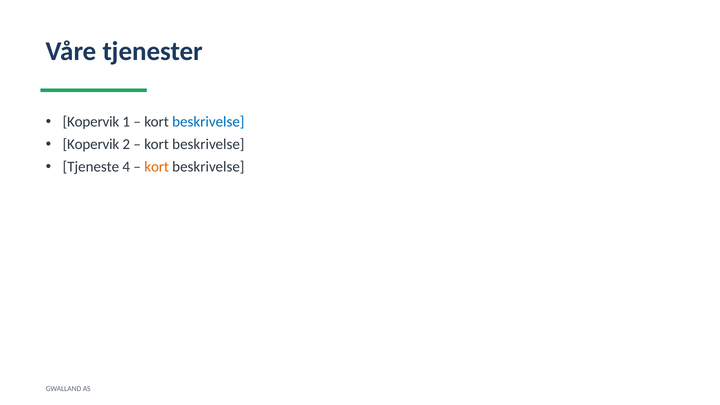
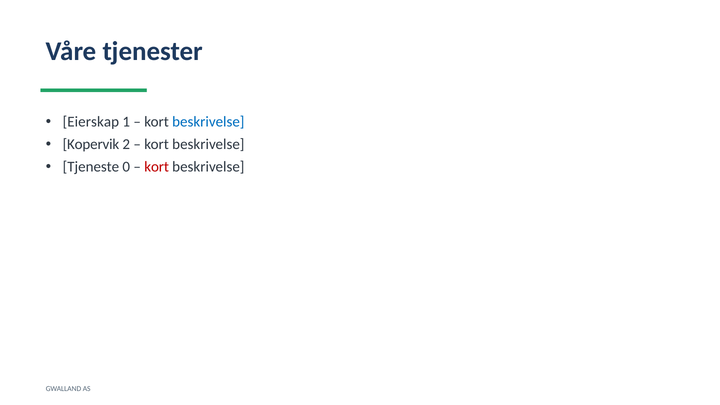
Kopervik: Kopervik -> Eierskap (91, 122)
4: 4 -> 0 (126, 167)
kort colour: orange -> red (157, 167)
